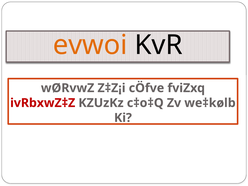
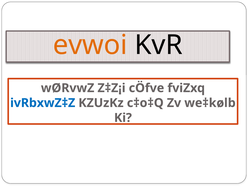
ivRbxwZ‡Z colour: red -> blue (43, 103)
